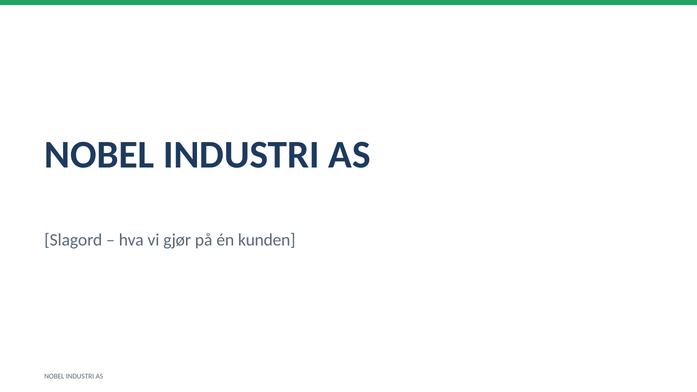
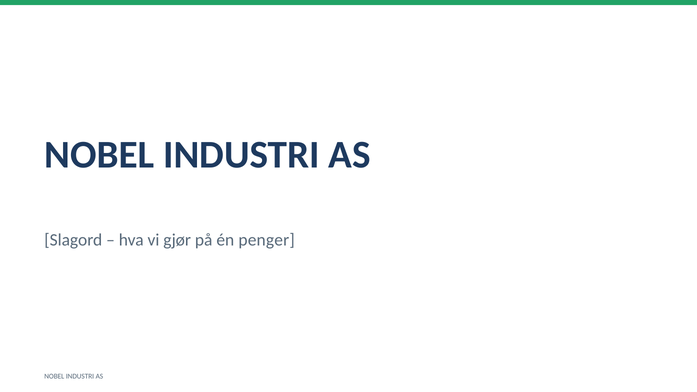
kunden: kunden -> penger (267, 240)
